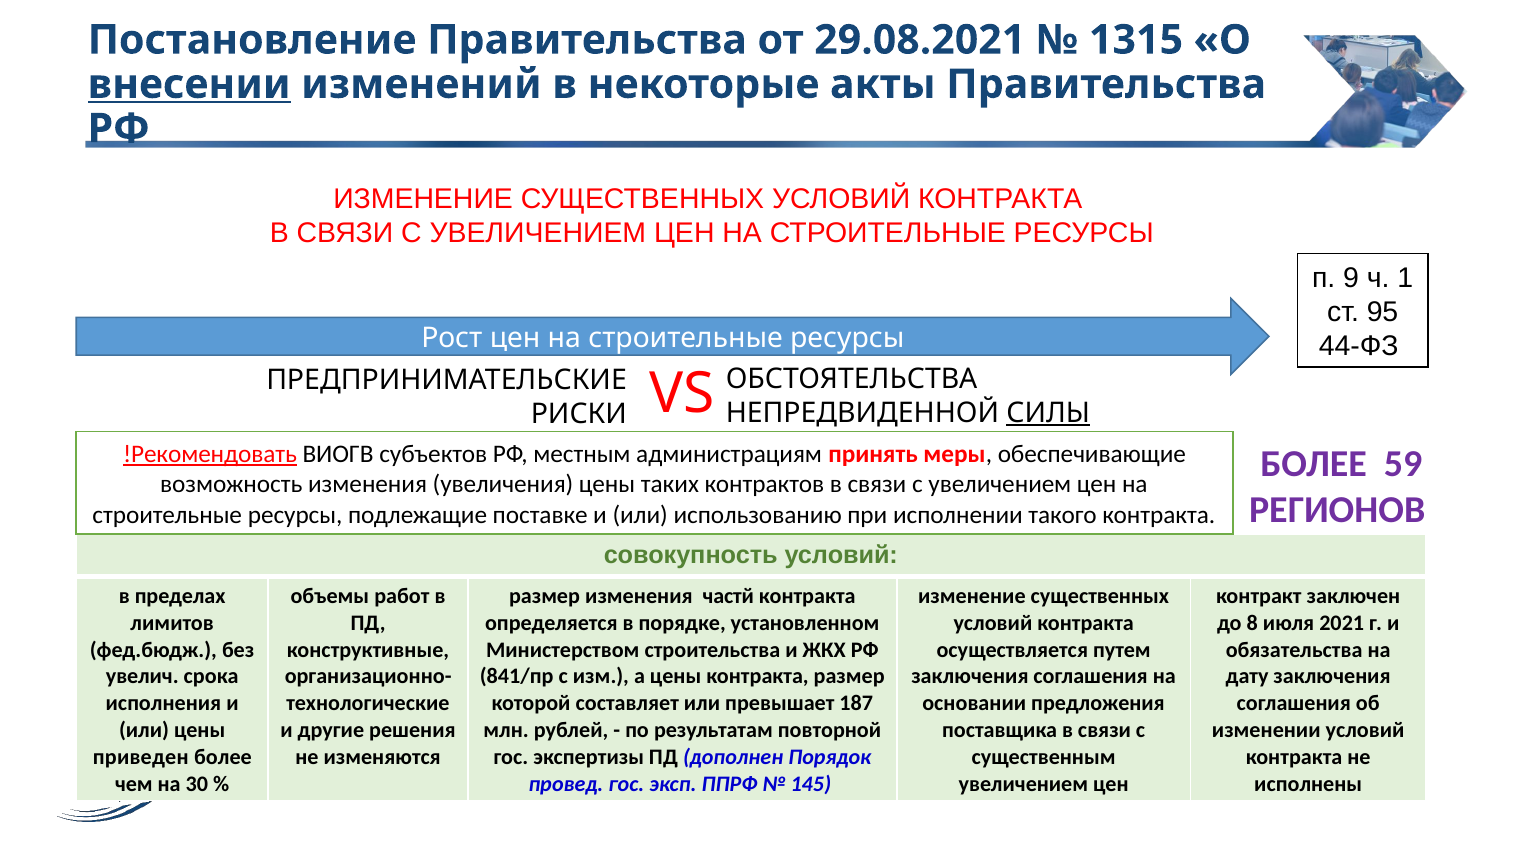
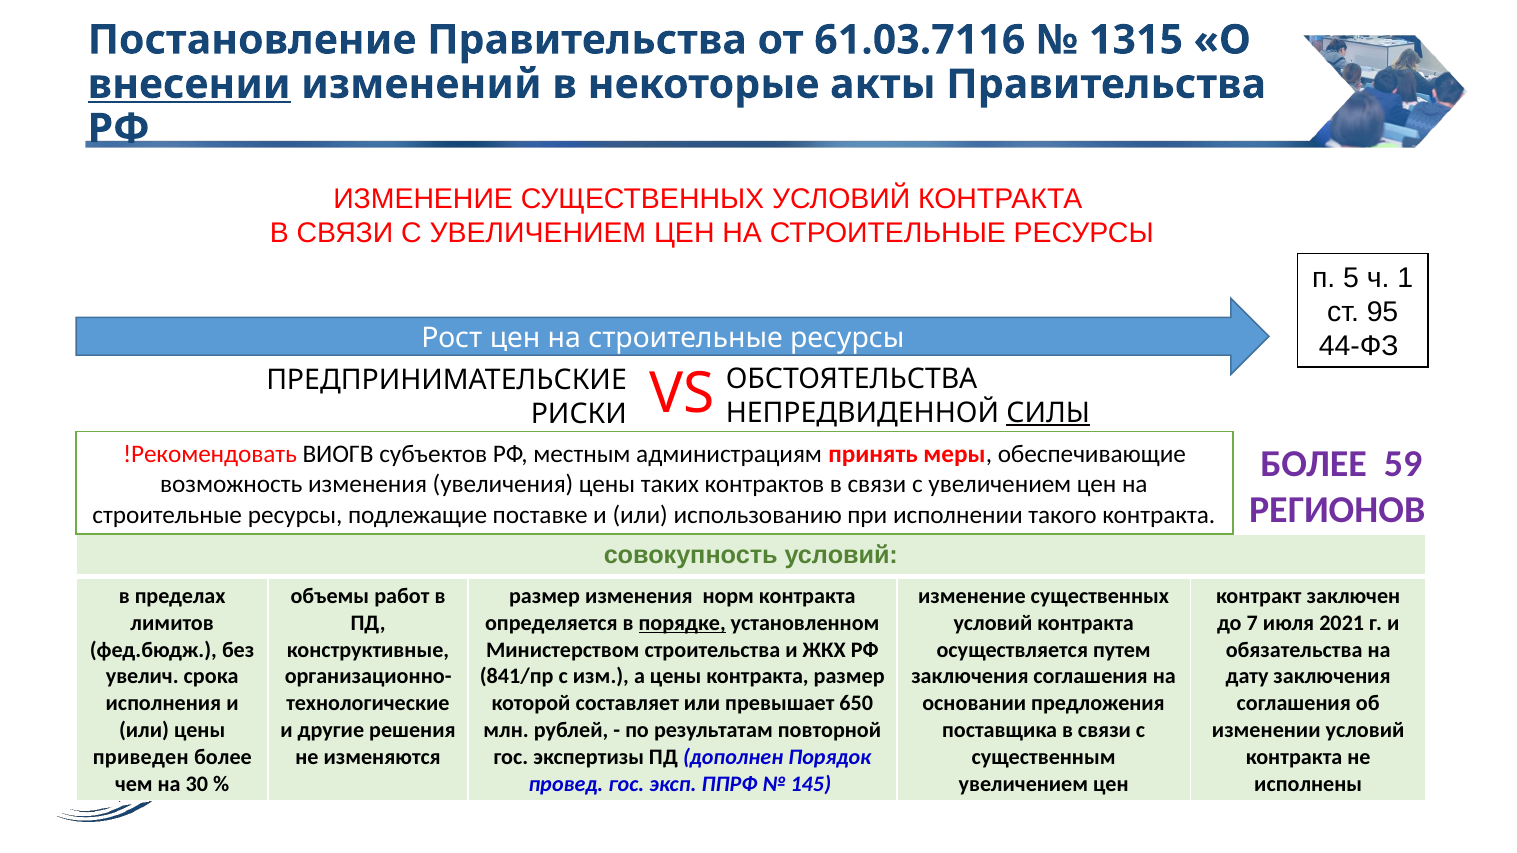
29.08.2021: 29.08.2021 -> 61.03.7116 (920, 40)
9: 9 -> 5 (1351, 278)
!Рекомендовать underline: present -> none (210, 454)
частй: частй -> норм (728, 596)
порядке underline: none -> present (682, 623)
8: 8 -> 7 (1252, 623)
187: 187 -> 650 (856, 704)
